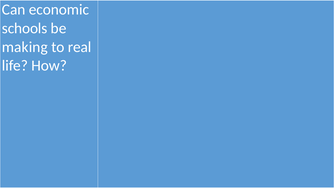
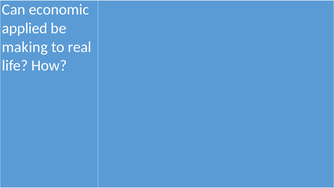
schools: schools -> applied (25, 28)
